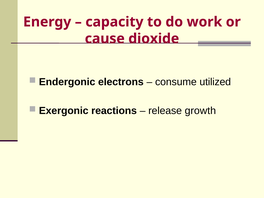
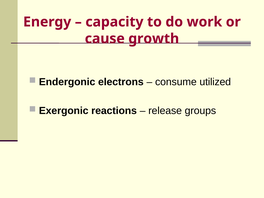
dioxide: dioxide -> growth (154, 39)
growth: growth -> groups (200, 111)
